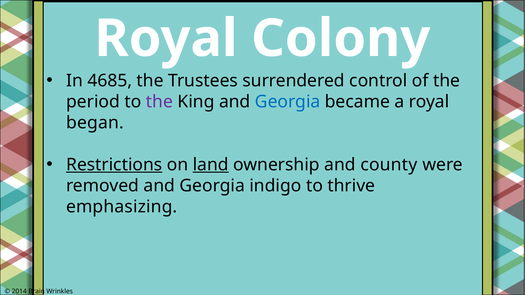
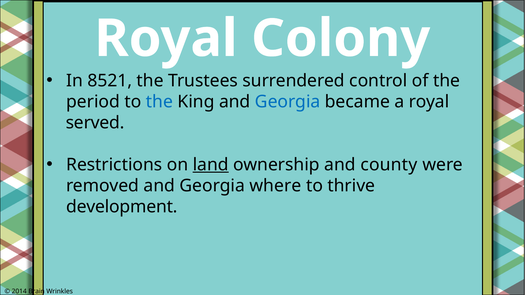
4685: 4685 -> 8521 (110, 81)
the colour: purple -> blue (159, 102)
began: began -> served (95, 123)
Restrictions underline: present -> none (114, 165)
indigo: indigo -> where (275, 186)
emphasizing: emphasizing -> development (122, 207)
